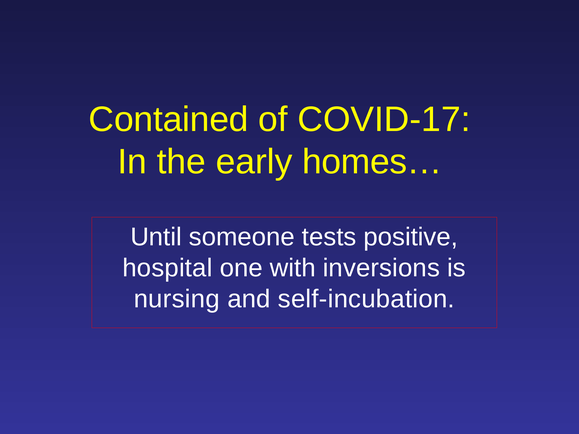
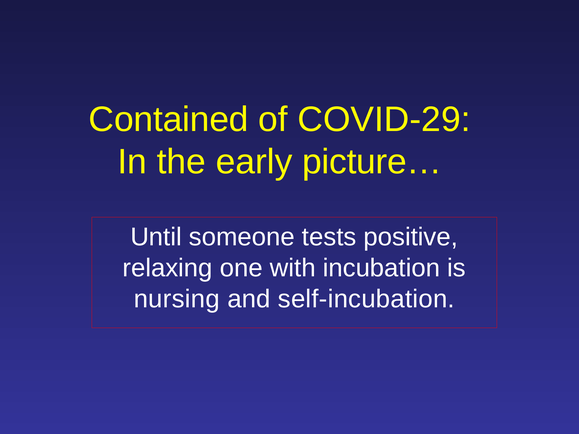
COVID-17: COVID-17 -> COVID-29 (384, 119)
homes…: homes… -> picture… (372, 162)
hospital: hospital -> relaxing (168, 268)
inversions: inversions -> incubation (381, 268)
